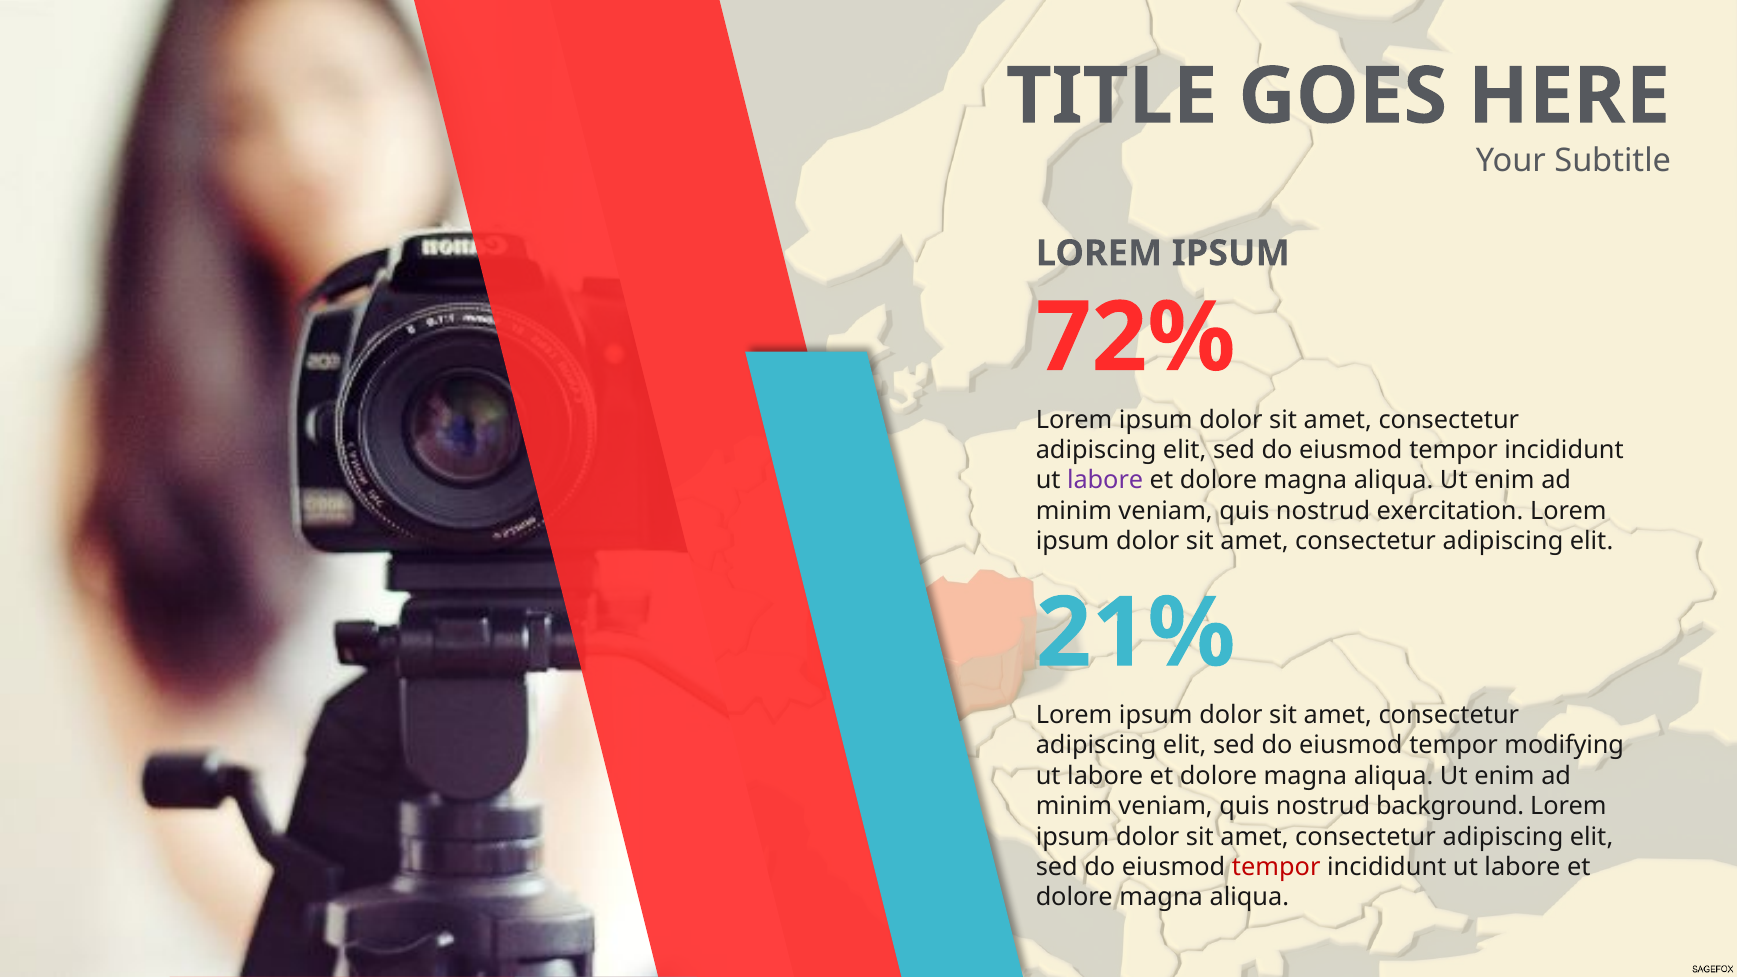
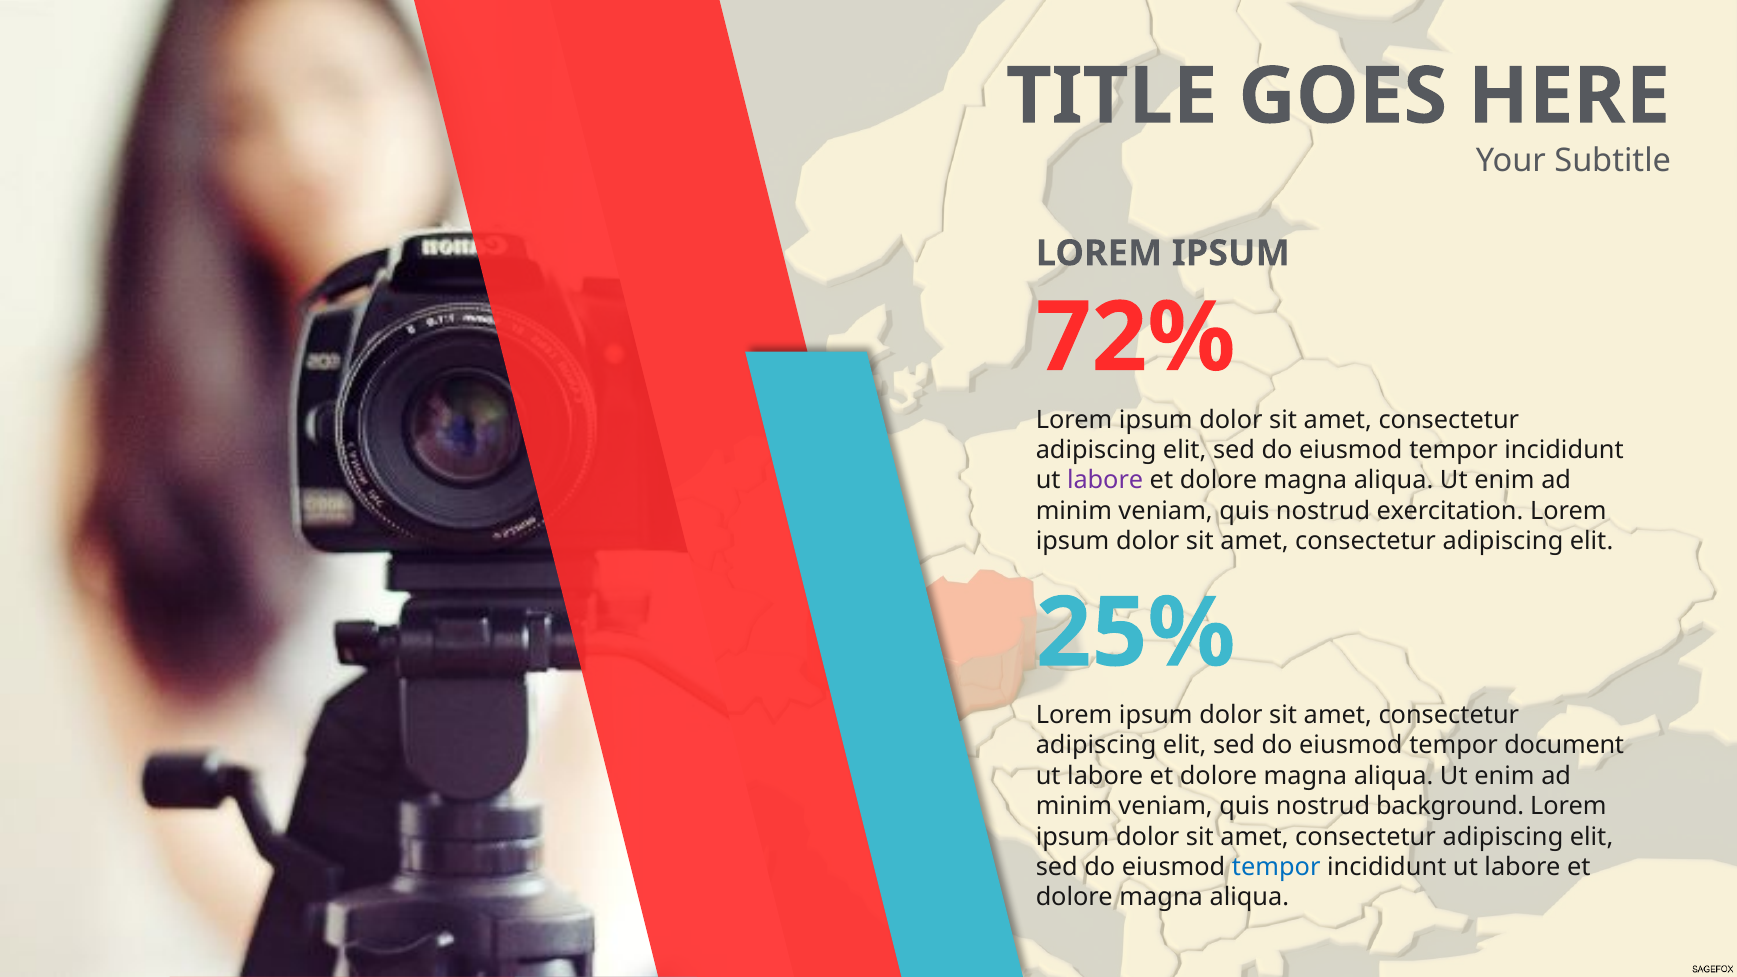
21%: 21% -> 25% (1136, 633)
modifying: modifying -> document (1564, 746)
tempor colour: red -> blue (1276, 867)
